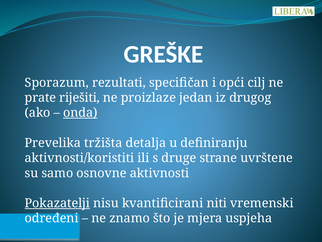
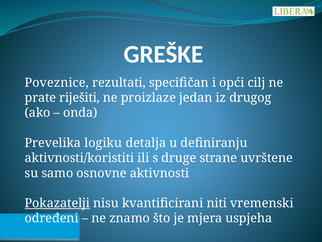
Sporazum: Sporazum -> Poveznice (57, 83)
onda underline: present -> none (80, 113)
tržišta: tržišta -> logiku (103, 143)
